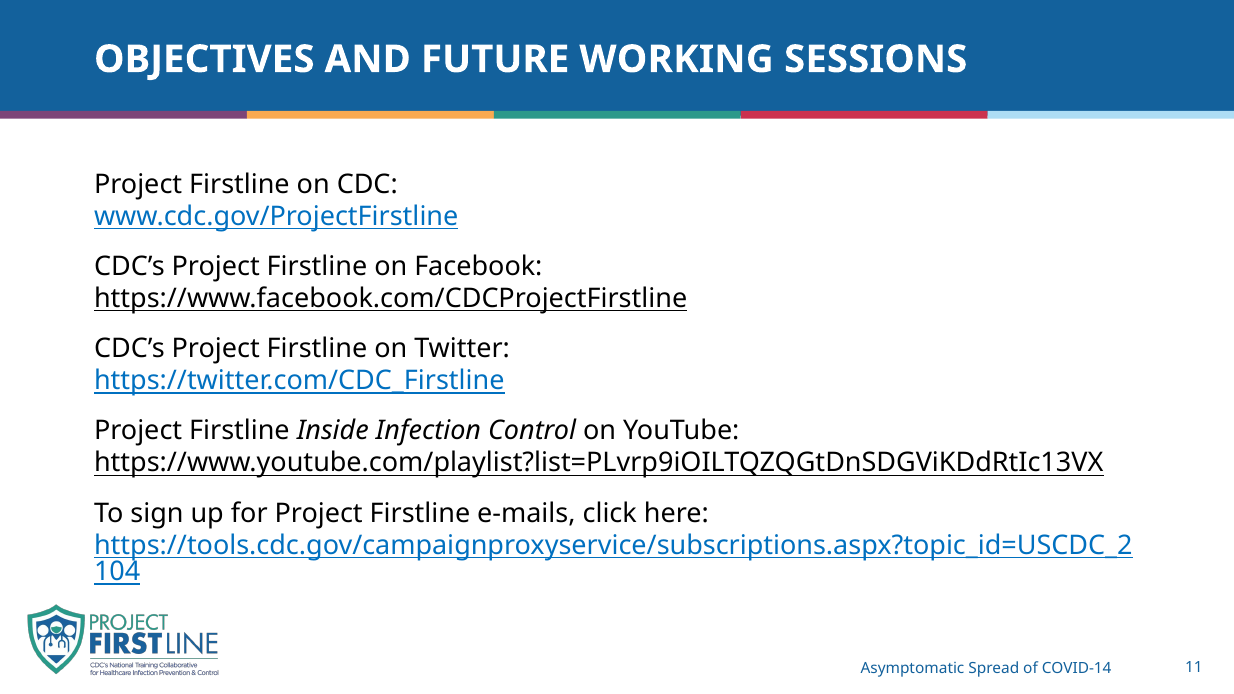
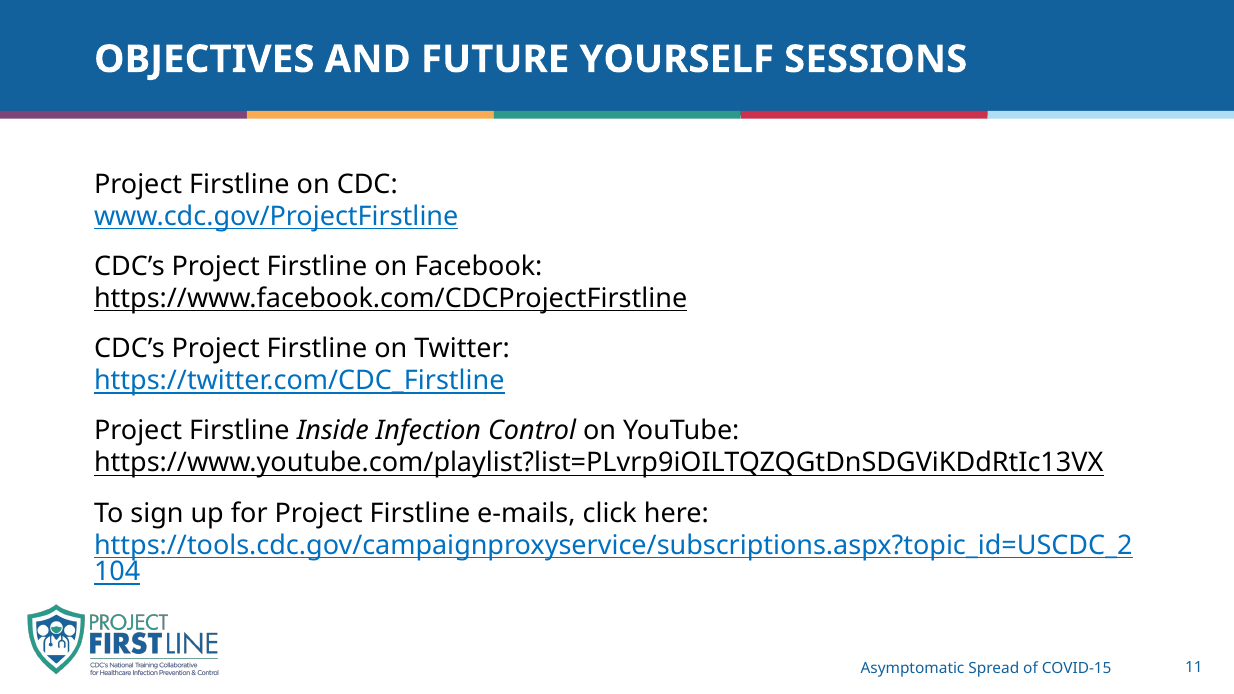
WORKING: WORKING -> YOURSELF (677, 59)
COVID-14: COVID-14 -> COVID-15 (1077, 668)
